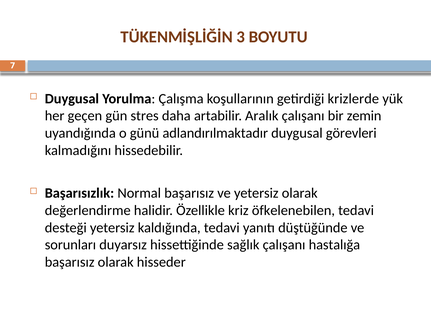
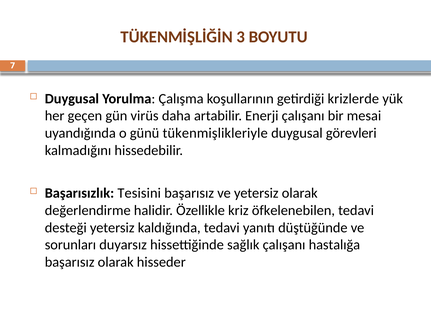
stres: stres -> virüs (145, 116)
Aralık: Aralık -> Enerji (262, 116)
zemin: zemin -> mesai (364, 116)
adlandırılmaktadır: adlandırılmaktadır -> tükenmişlikleriyle (215, 133)
Normal: Normal -> Tesisini (139, 193)
